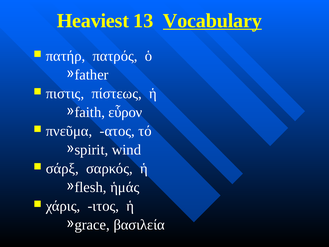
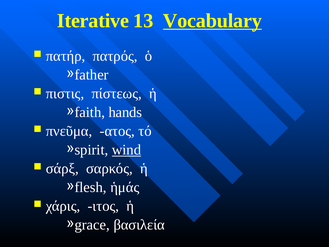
Heaviest: Heaviest -> Iterative (93, 21)
εὗρον: εὗρον -> hands (125, 112)
wind underline: none -> present (127, 150)
